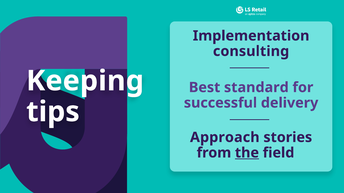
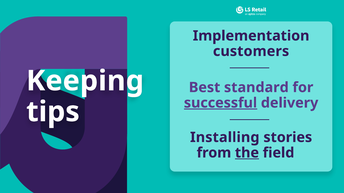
consulting: consulting -> customers (251, 51)
successful underline: none -> present (221, 103)
Approach: Approach -> Installing (225, 138)
